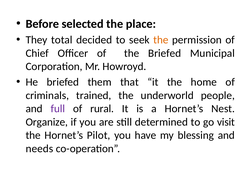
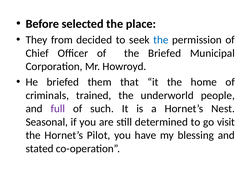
total: total -> from (62, 40)
the colour: orange -> blue (161, 40)
rural: rural -> such (102, 109)
Organize: Organize -> Seasonal (47, 122)
needs: needs -> stated (40, 149)
